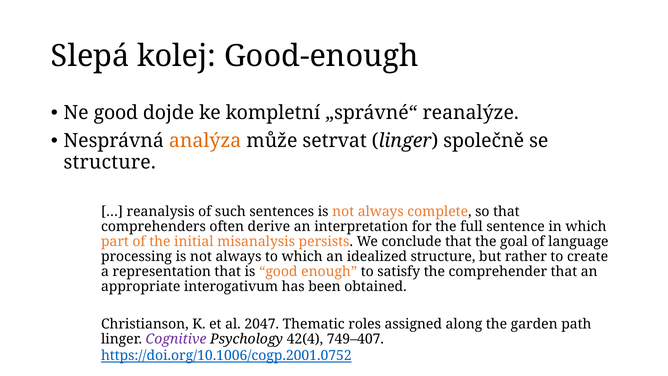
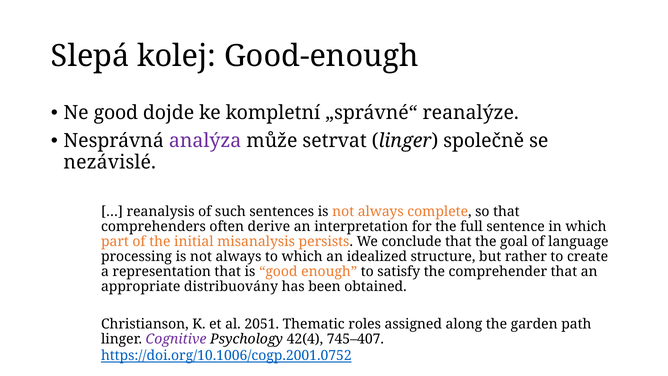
analýza colour: orange -> purple (205, 141)
structure: structure -> nezávislé (110, 162)
interogativum: interogativum -> distribuovány (231, 287)
2047: 2047 -> 2051 (262, 324)
749–407: 749–407 -> 745–407 (355, 339)
